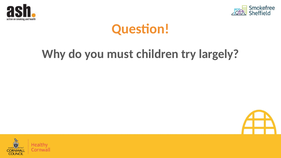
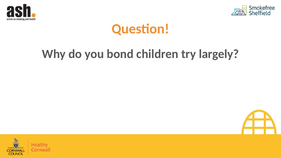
must: must -> bond (120, 54)
